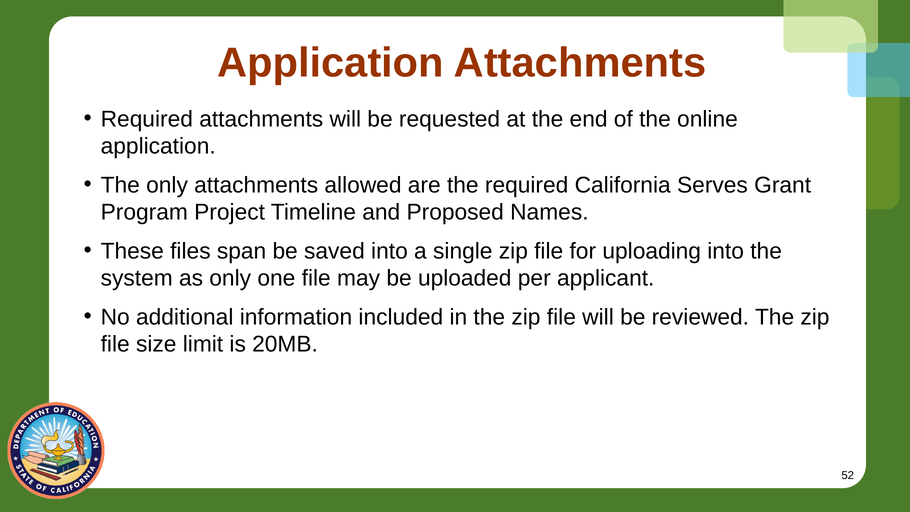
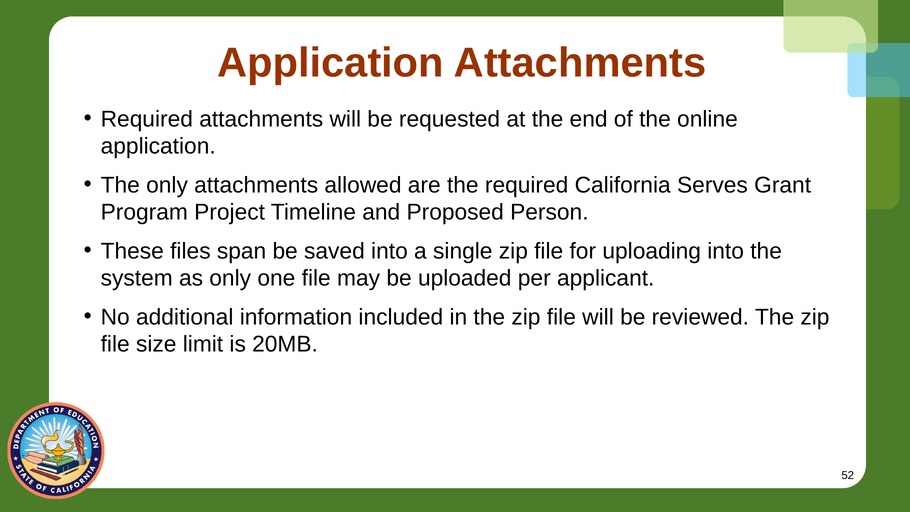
Names: Names -> Person (549, 212)
